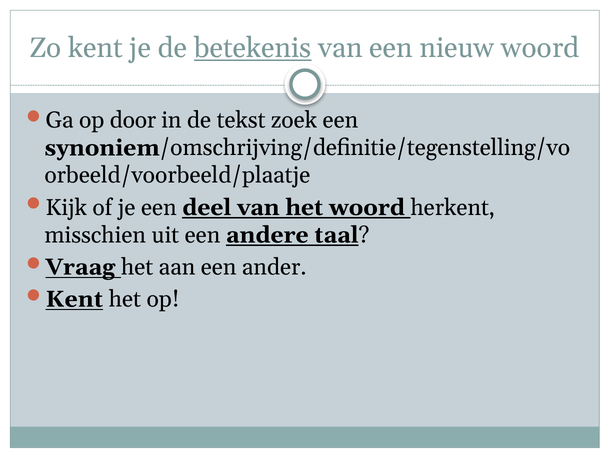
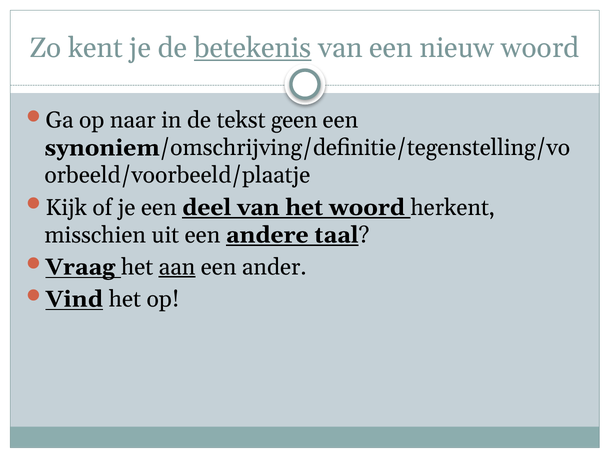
door: door -> naar (133, 120)
zoek: zoek -> geen (294, 120)
aan underline: none -> present (177, 267)
Kent: Kent -> Vind (74, 299)
